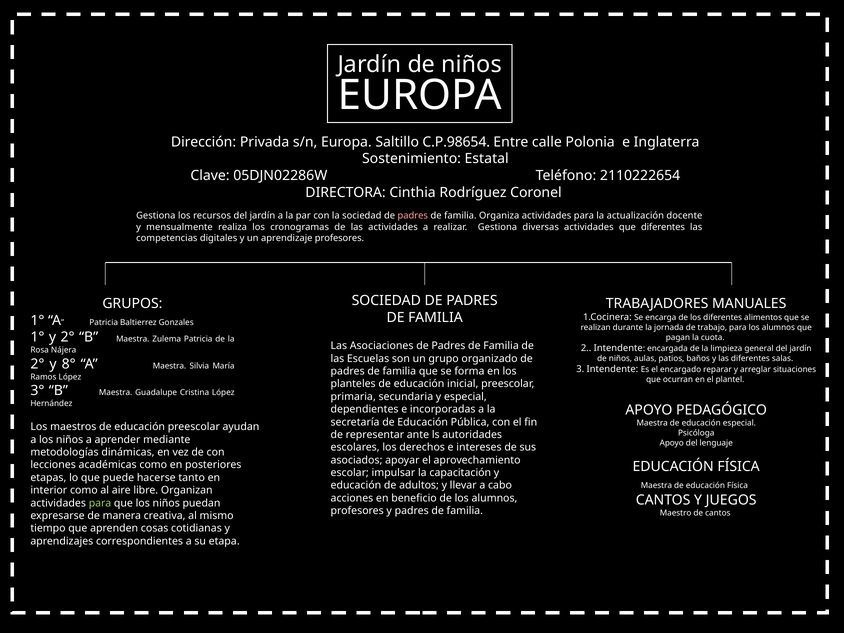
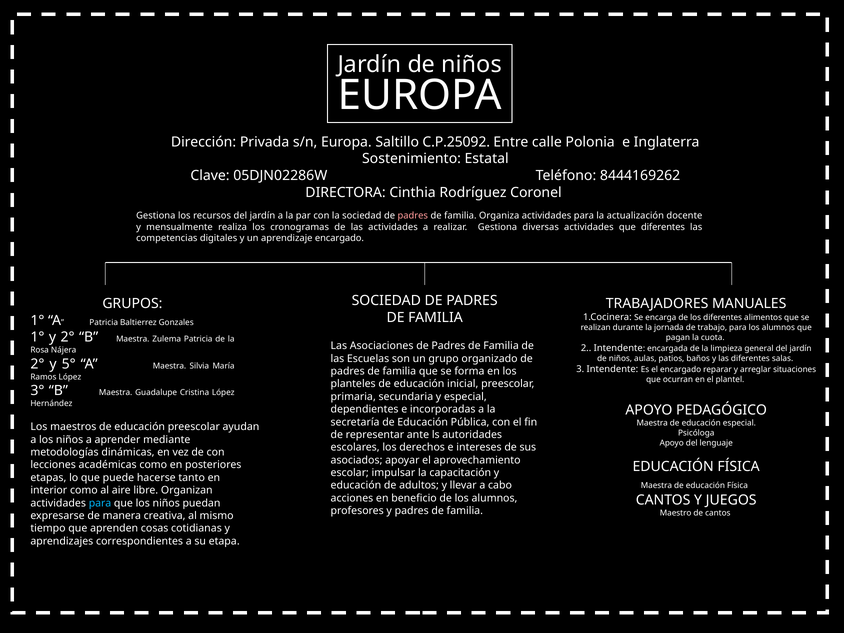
C.P.98654: C.P.98654 -> C.P.25092 (456, 142)
2110222654: 2110222654 -> 8444169262 (640, 176)
aprendizaje profesores: profesores -> encargado (339, 238)
8°: 8° -> 5° (69, 364)
para colour: light green -> light blue (100, 503)
